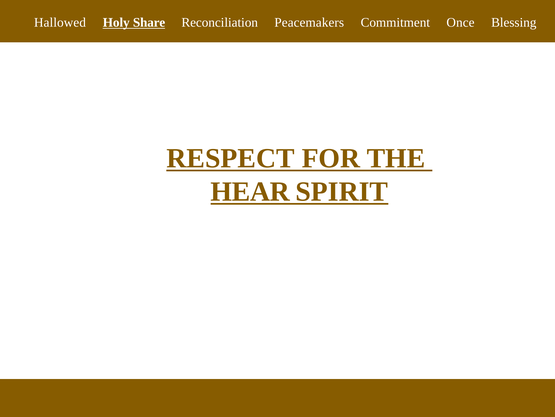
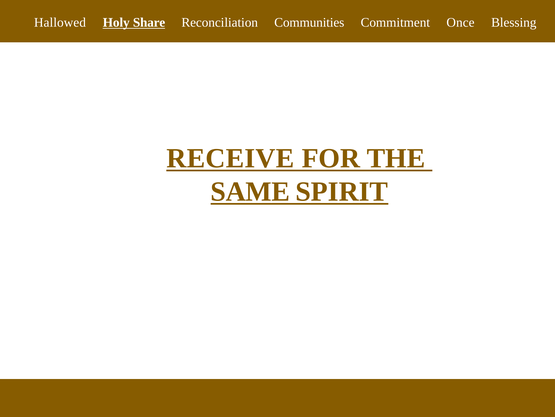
Peacemakers: Peacemakers -> Communities (309, 23)
RESPECT: RESPECT -> RECEIVE (230, 158)
HEAR: HEAR -> SAME (250, 191)
